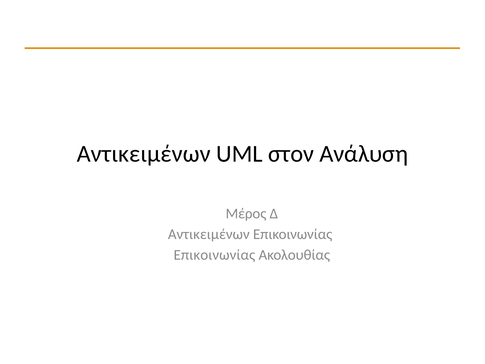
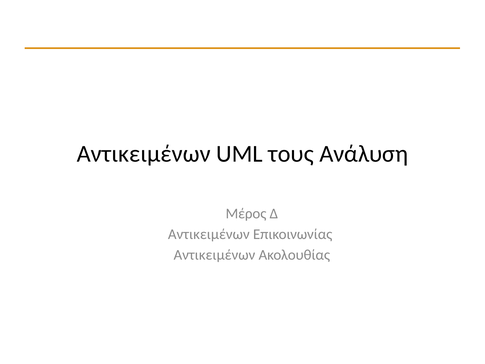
στον: στον -> τους (291, 154)
Επικοινωνίας: Επικοινωνίας -> Αντικειμένων (214, 255)
